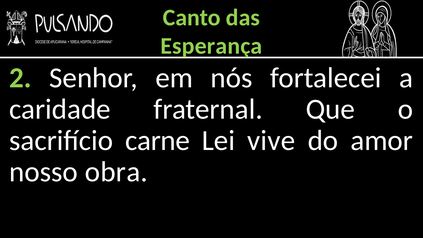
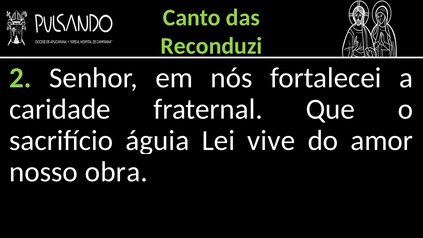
Esperança: Esperança -> Reconduzi (211, 46)
carne: carne -> águia (157, 141)
